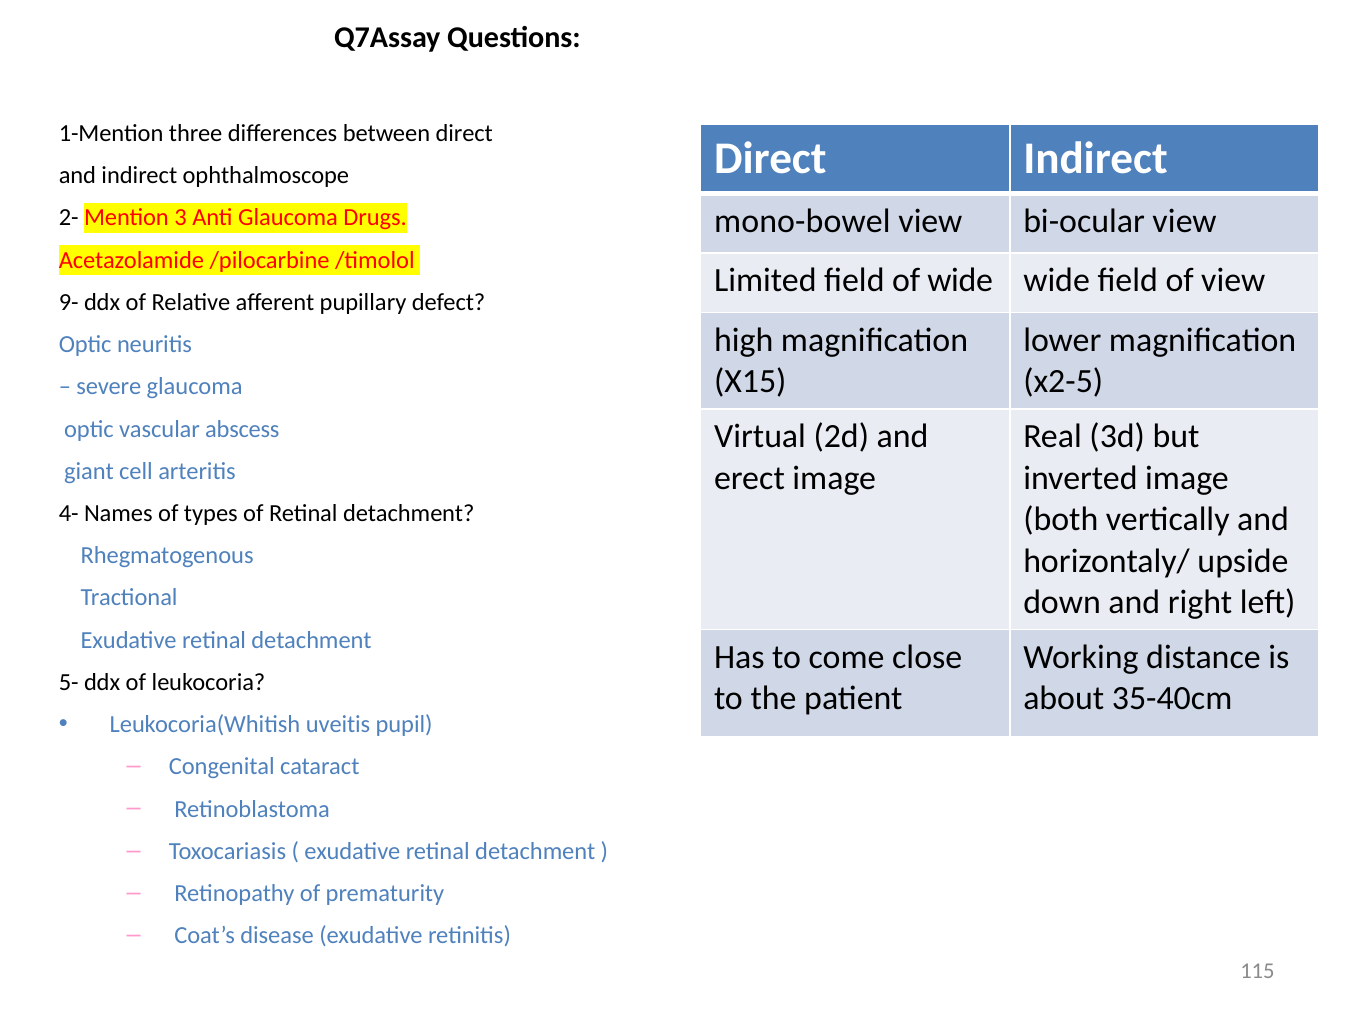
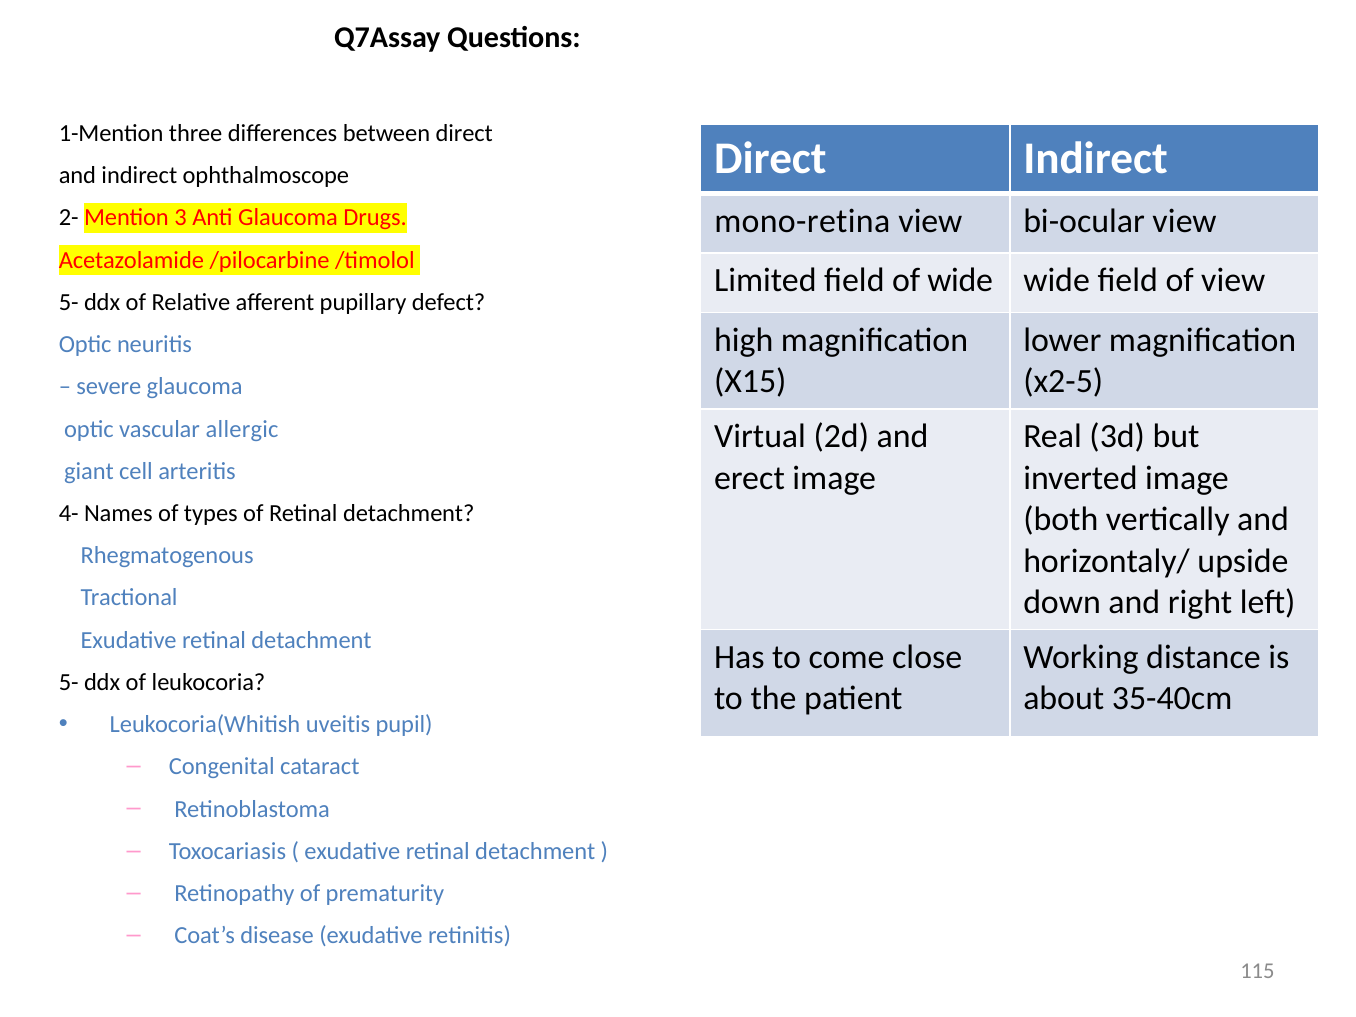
mono-bowel: mono-bowel -> mono-retina (802, 221)
9-: 9- -> 5- (69, 302)
abscess: abscess -> allergic (242, 429)
